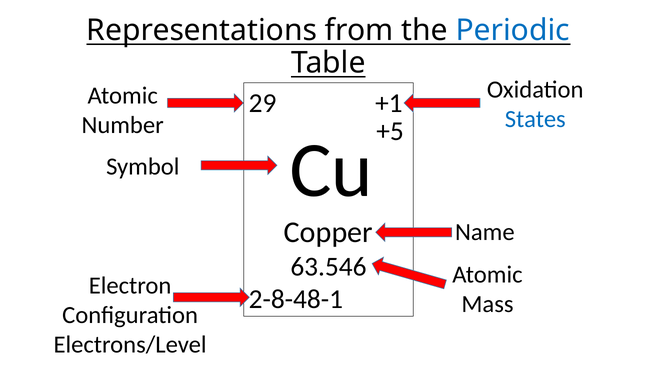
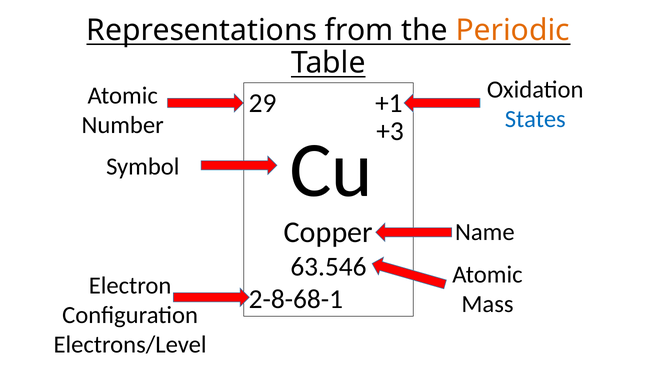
Periodic colour: blue -> orange (513, 31)
+5: +5 -> +3 (390, 131)
2-8-48-1: 2-8-48-1 -> 2-8-68-1 (296, 300)
